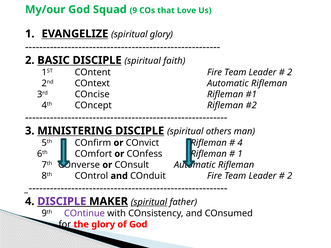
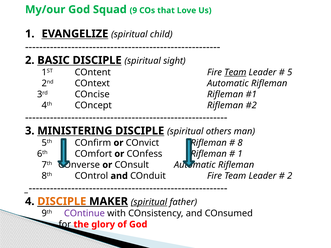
spiritual glory: glory -> child (161, 34)
faith: faith -> sight (174, 61)
Team underline: none -> present (235, 72)
2: 2 -> 5 (290, 72)
4: 4 -> 8 (240, 143)
DISCIPLE colour: purple -> orange (62, 202)
